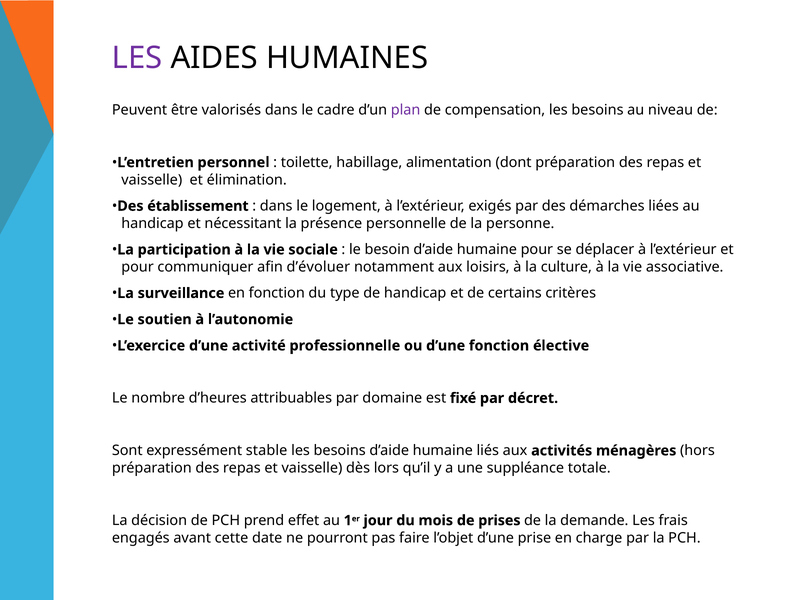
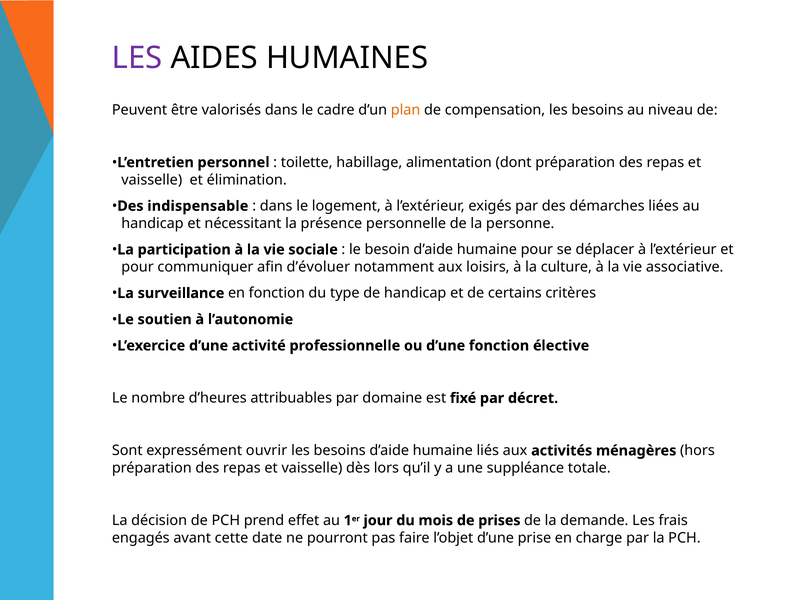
plan colour: purple -> orange (406, 110)
établissement: établissement -> indispensable (198, 206)
stable: stable -> ouvrir (267, 451)
